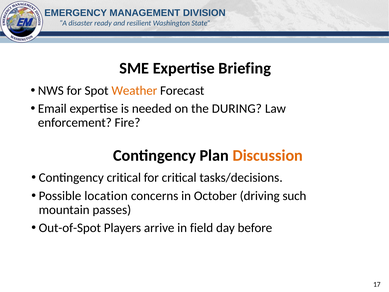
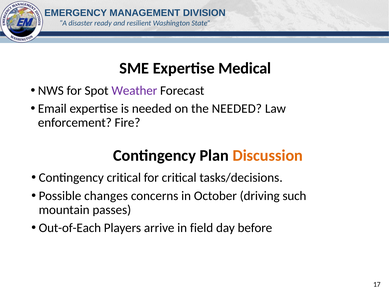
Briefing: Briefing -> Medical (245, 68)
Weather colour: orange -> purple (134, 90)
the DURING: DURING -> NEEDED (237, 109)
location: location -> changes (106, 196)
Out-of-Spot: Out-of-Spot -> Out-of-Each (70, 228)
